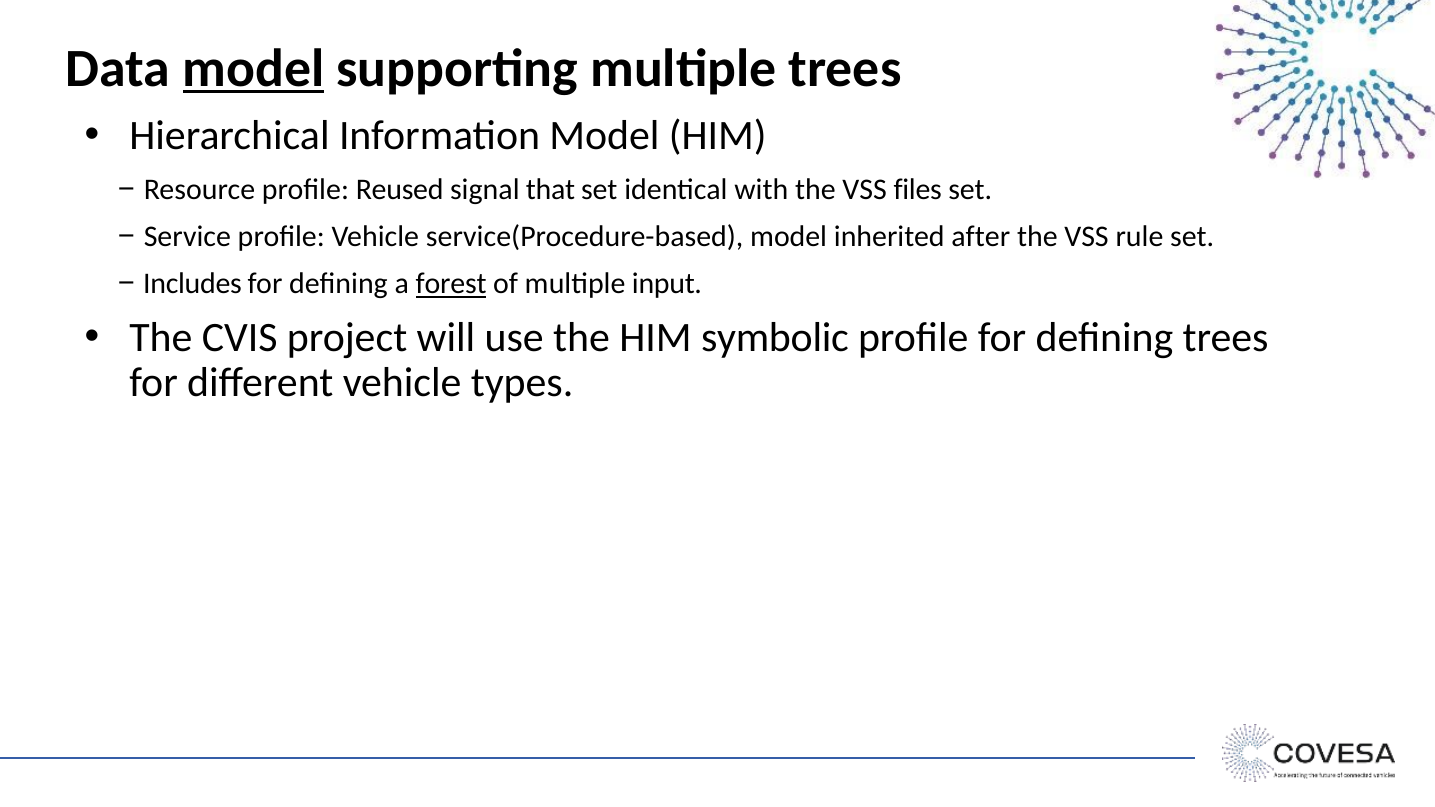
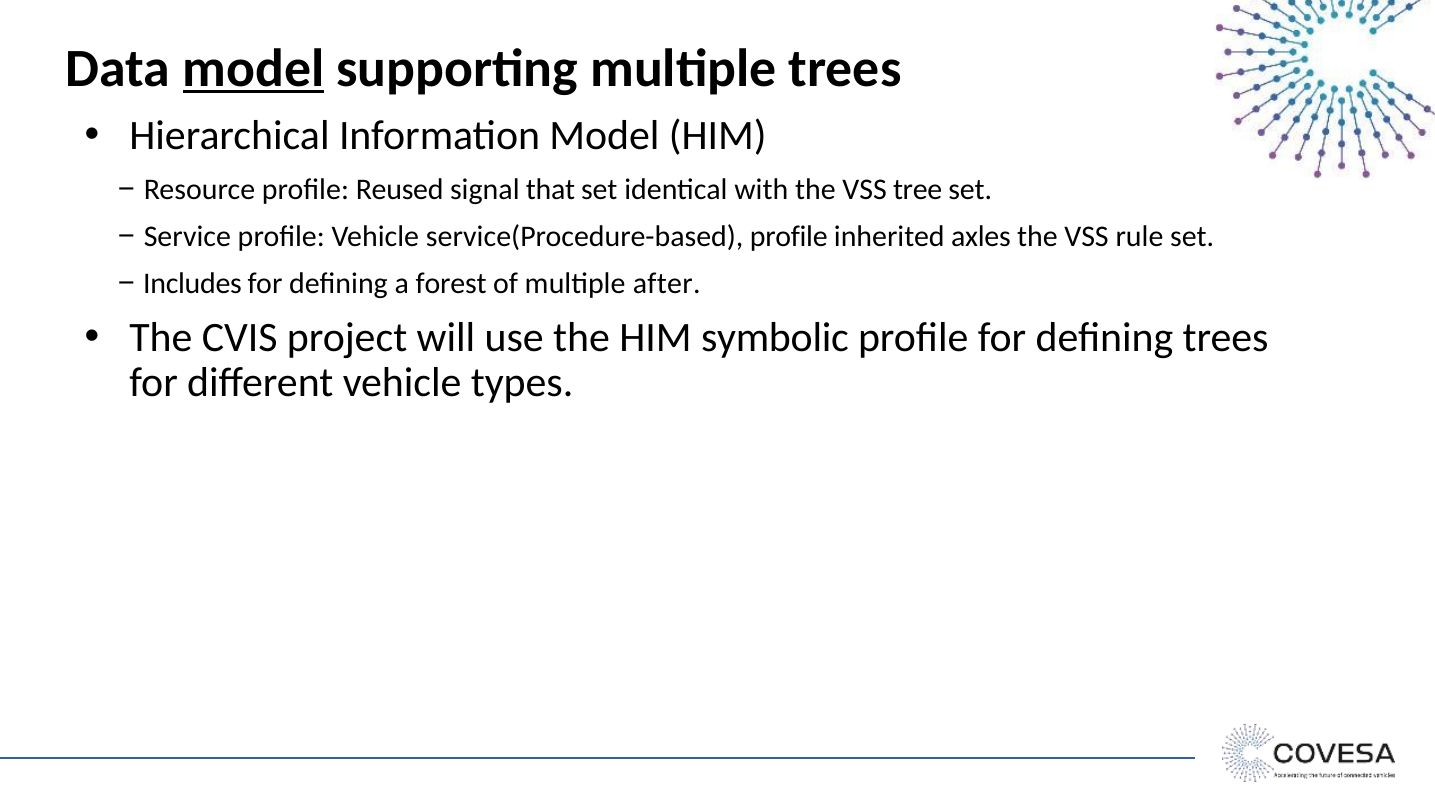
files: files -> tree (918, 189)
service(Procedure-based model: model -> profile (789, 237)
after: after -> axles (981, 237)
forest underline: present -> none (451, 284)
input: input -> after (667, 284)
